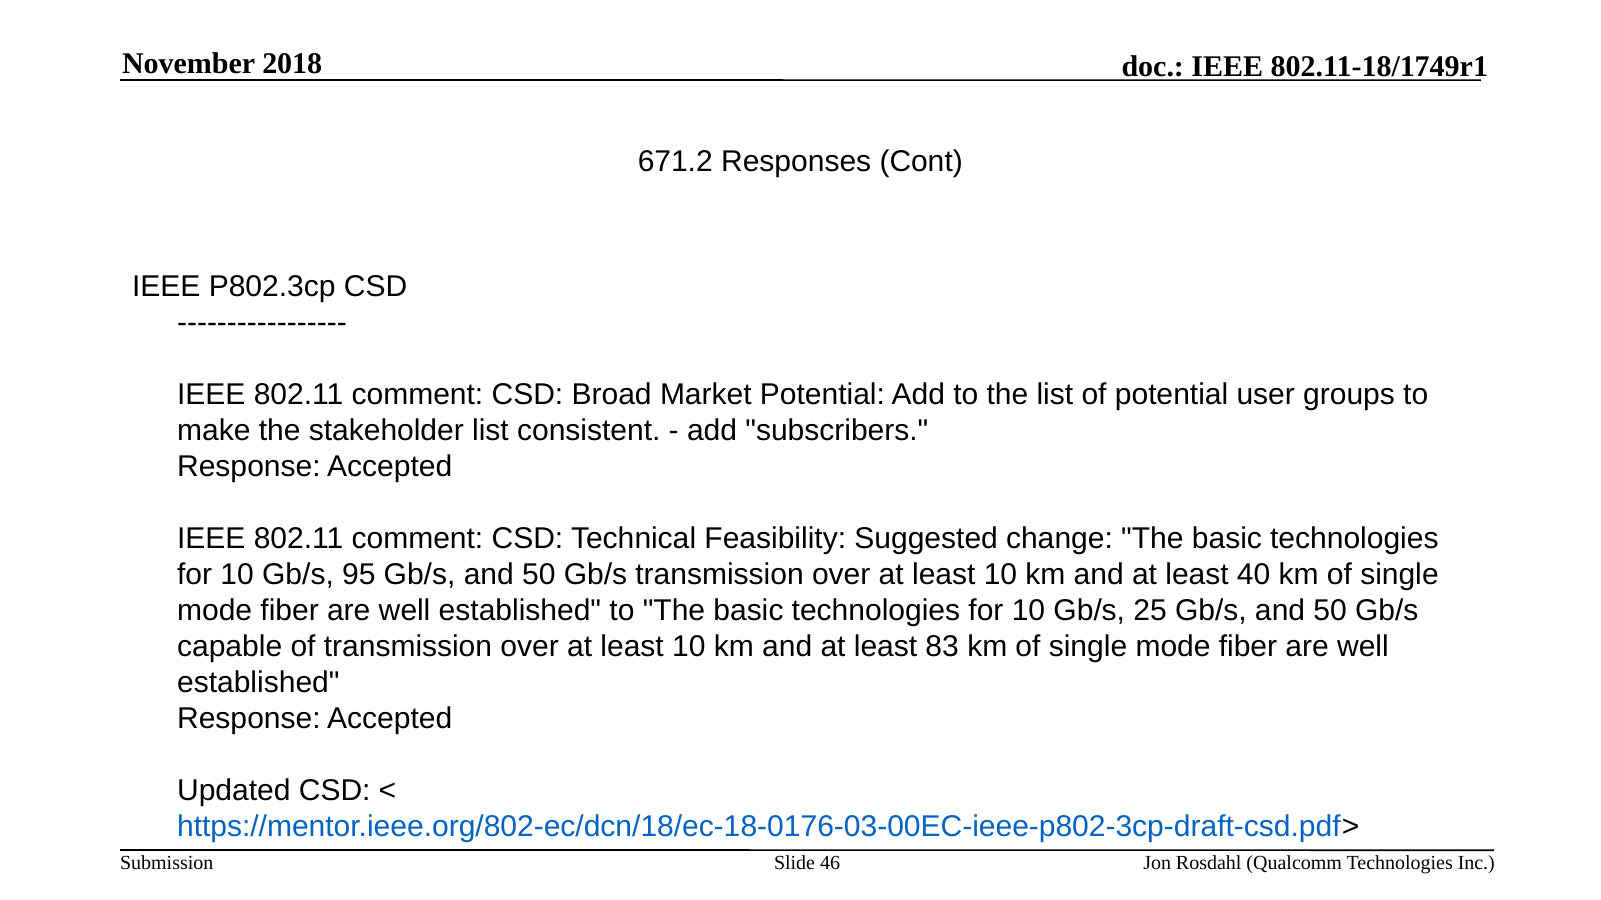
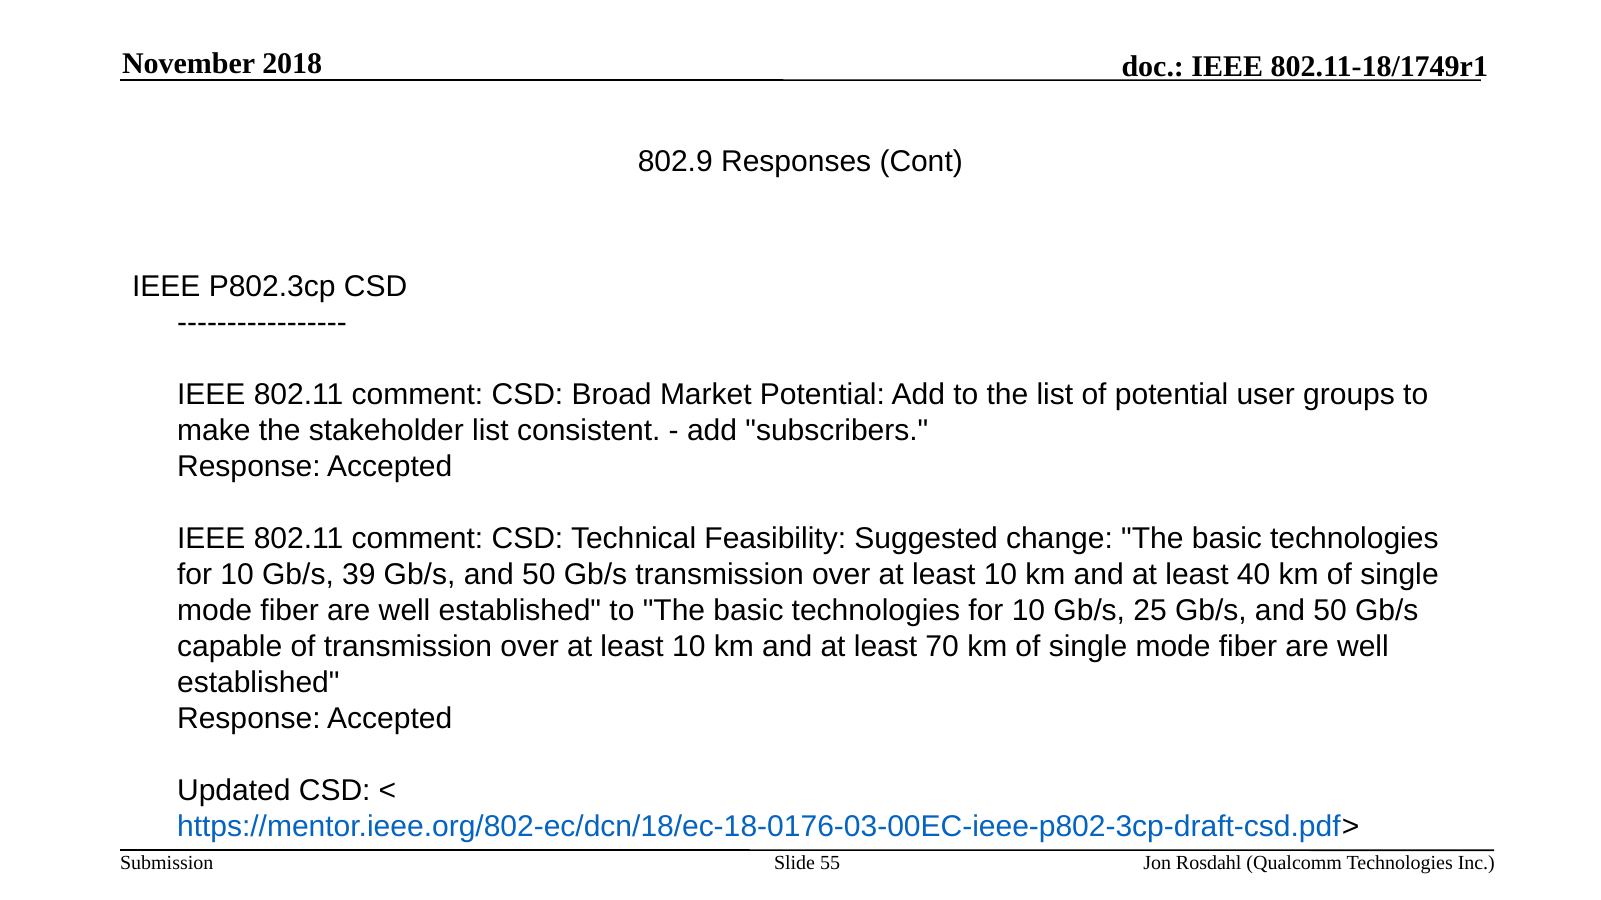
671.2: 671.2 -> 802.9 (675, 162)
95: 95 -> 39 (359, 574)
83: 83 -> 70 (942, 647)
46: 46 -> 55 (830, 864)
